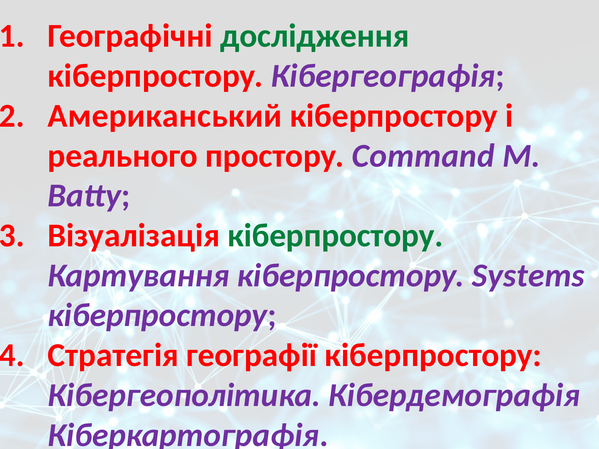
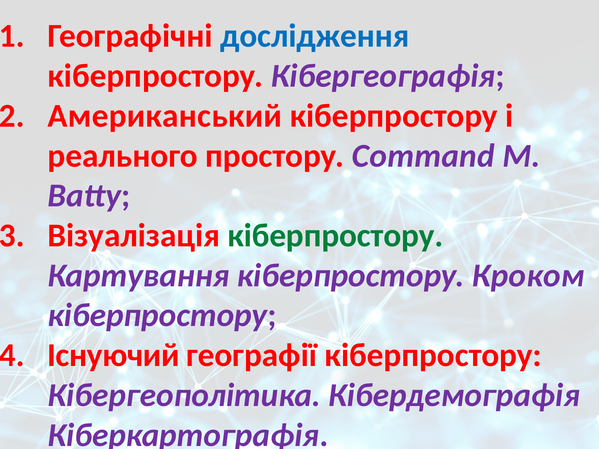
дослідження colour: green -> blue (315, 36)
Systems: Systems -> Кроком (528, 276)
Стратегія: Стратегія -> Існуючий (113, 355)
